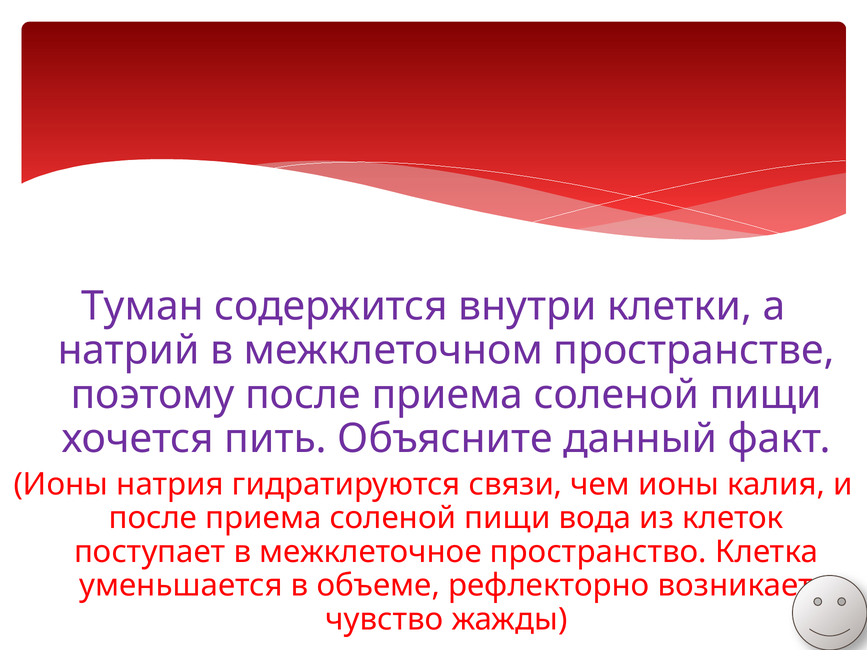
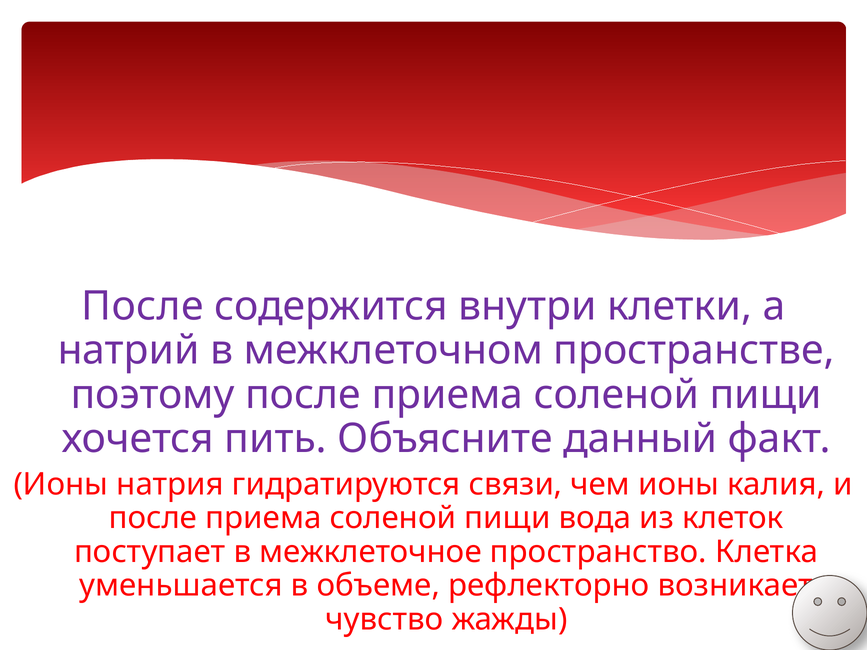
Туман: Туман -> После (142, 306)
